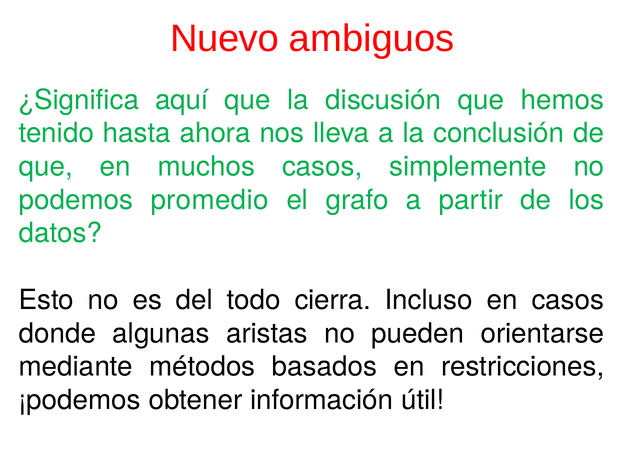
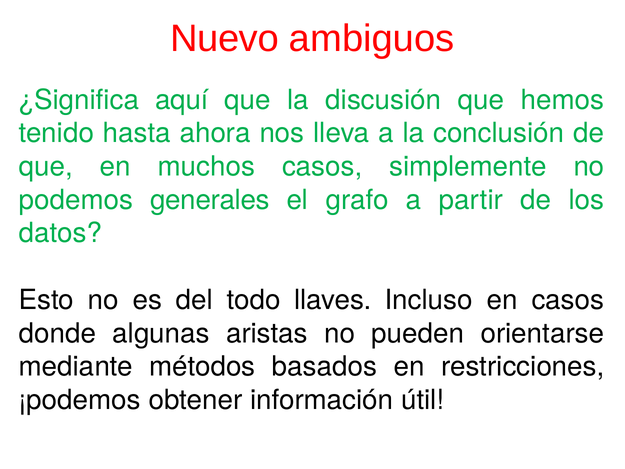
promedio: promedio -> generales (210, 200)
cierra: cierra -> llaves (333, 300)
